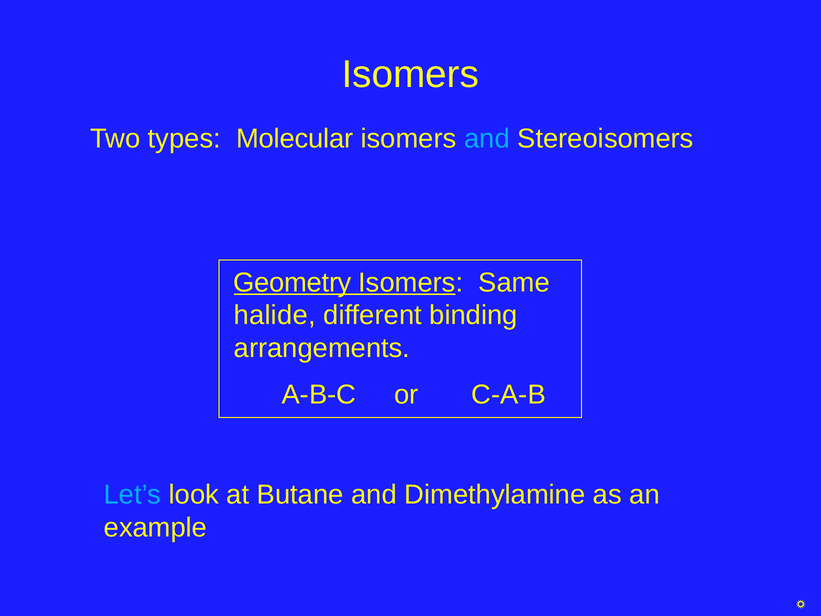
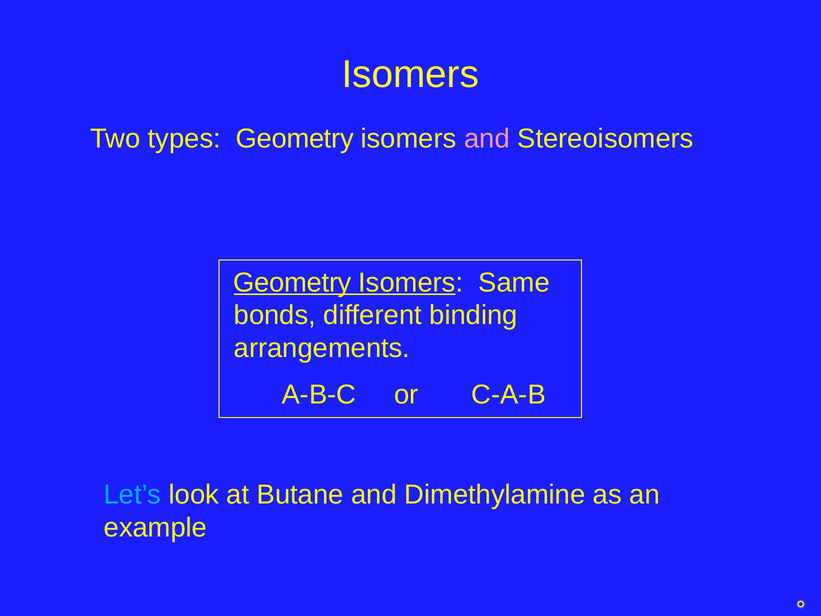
types Molecular: Molecular -> Geometry (295, 139)
and colour: light blue -> pink (487, 139)
halide: halide -> bonds (275, 315)
